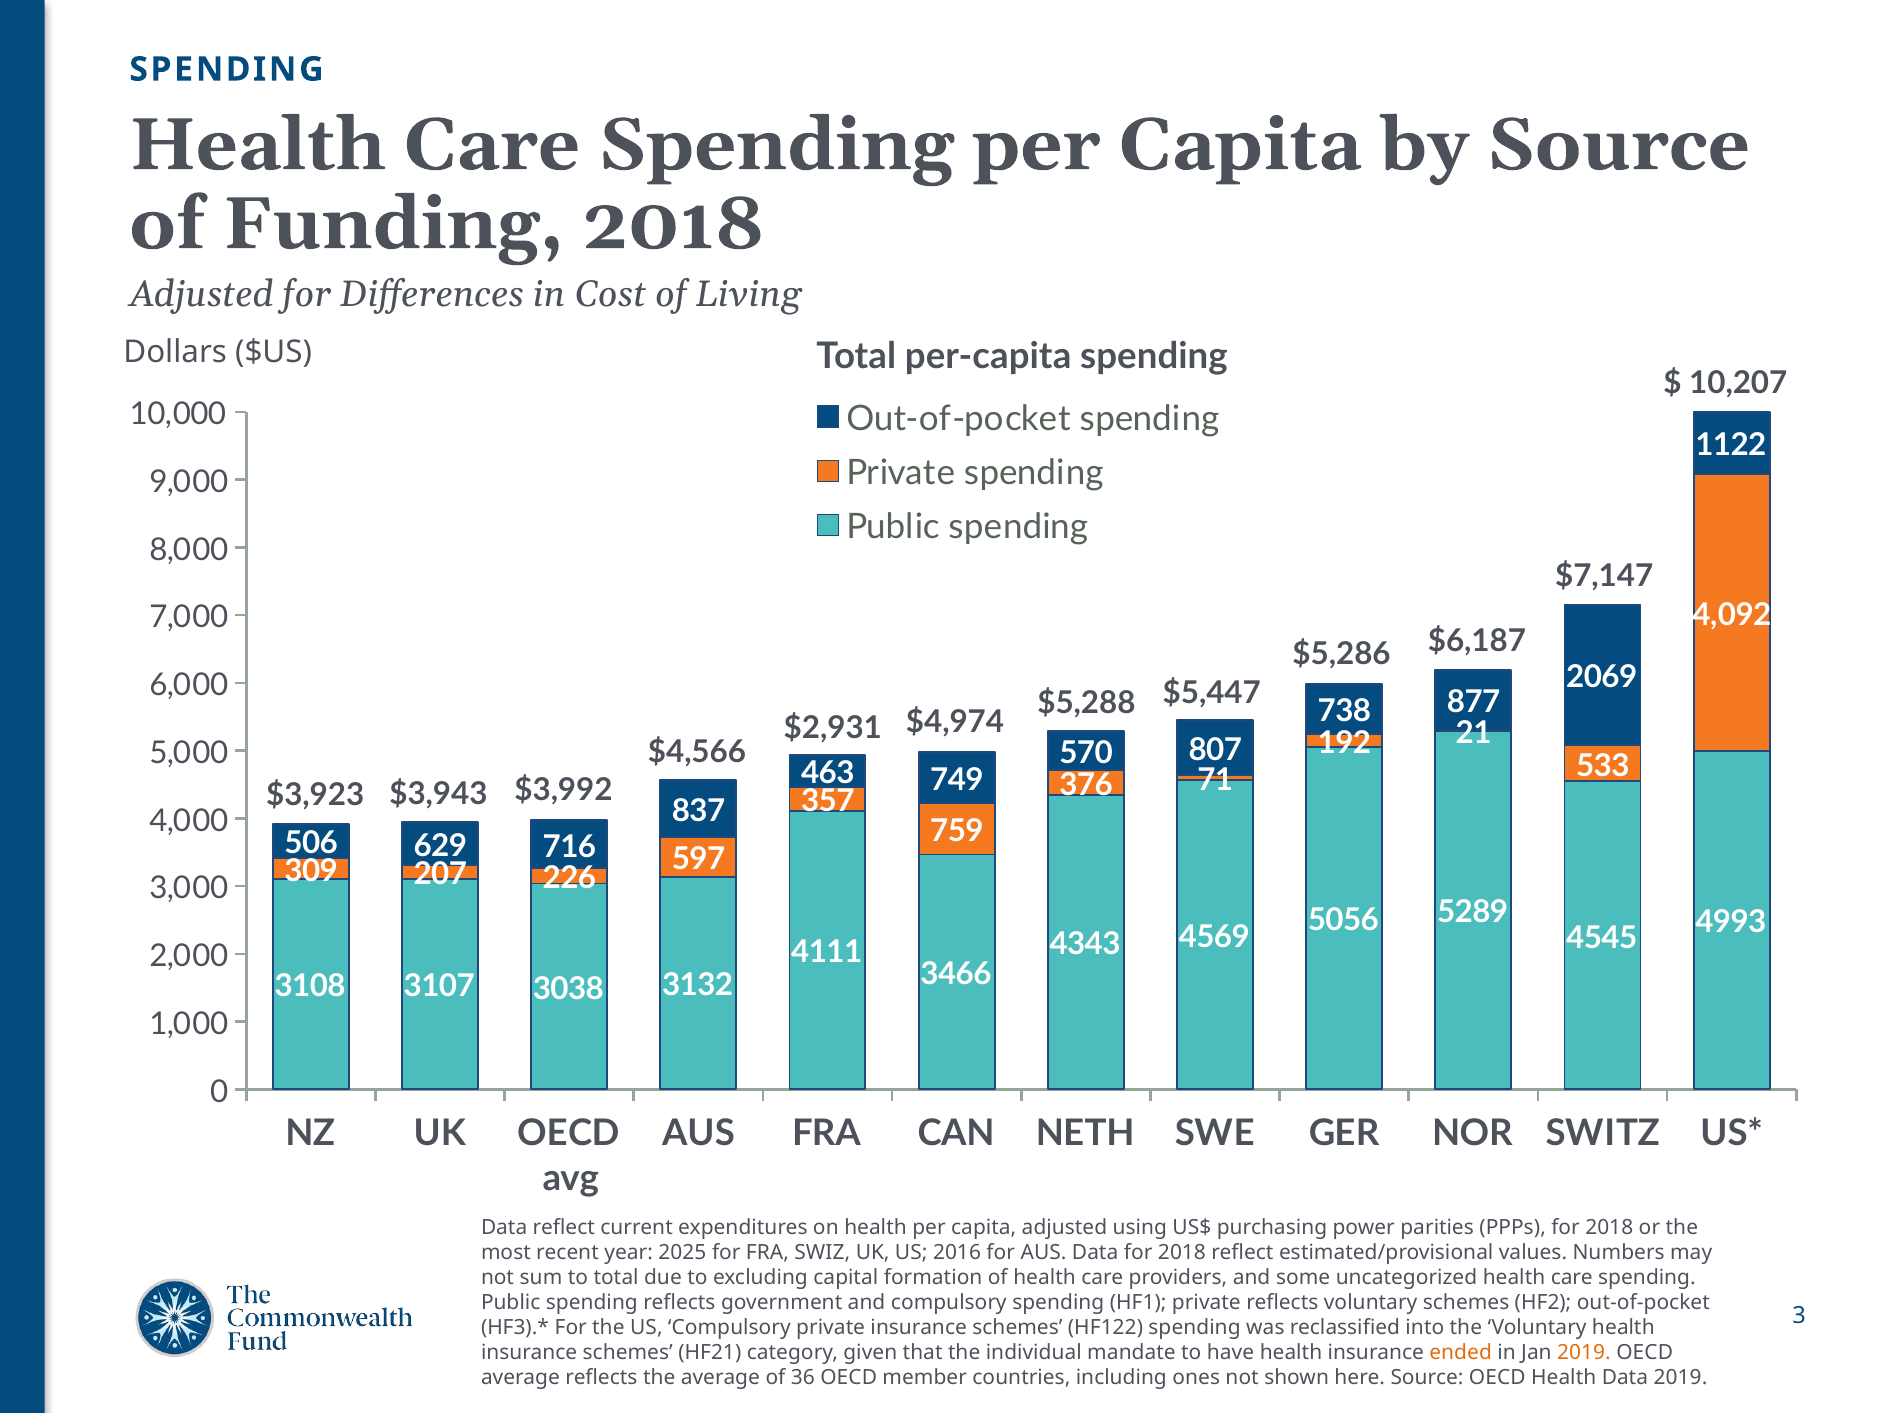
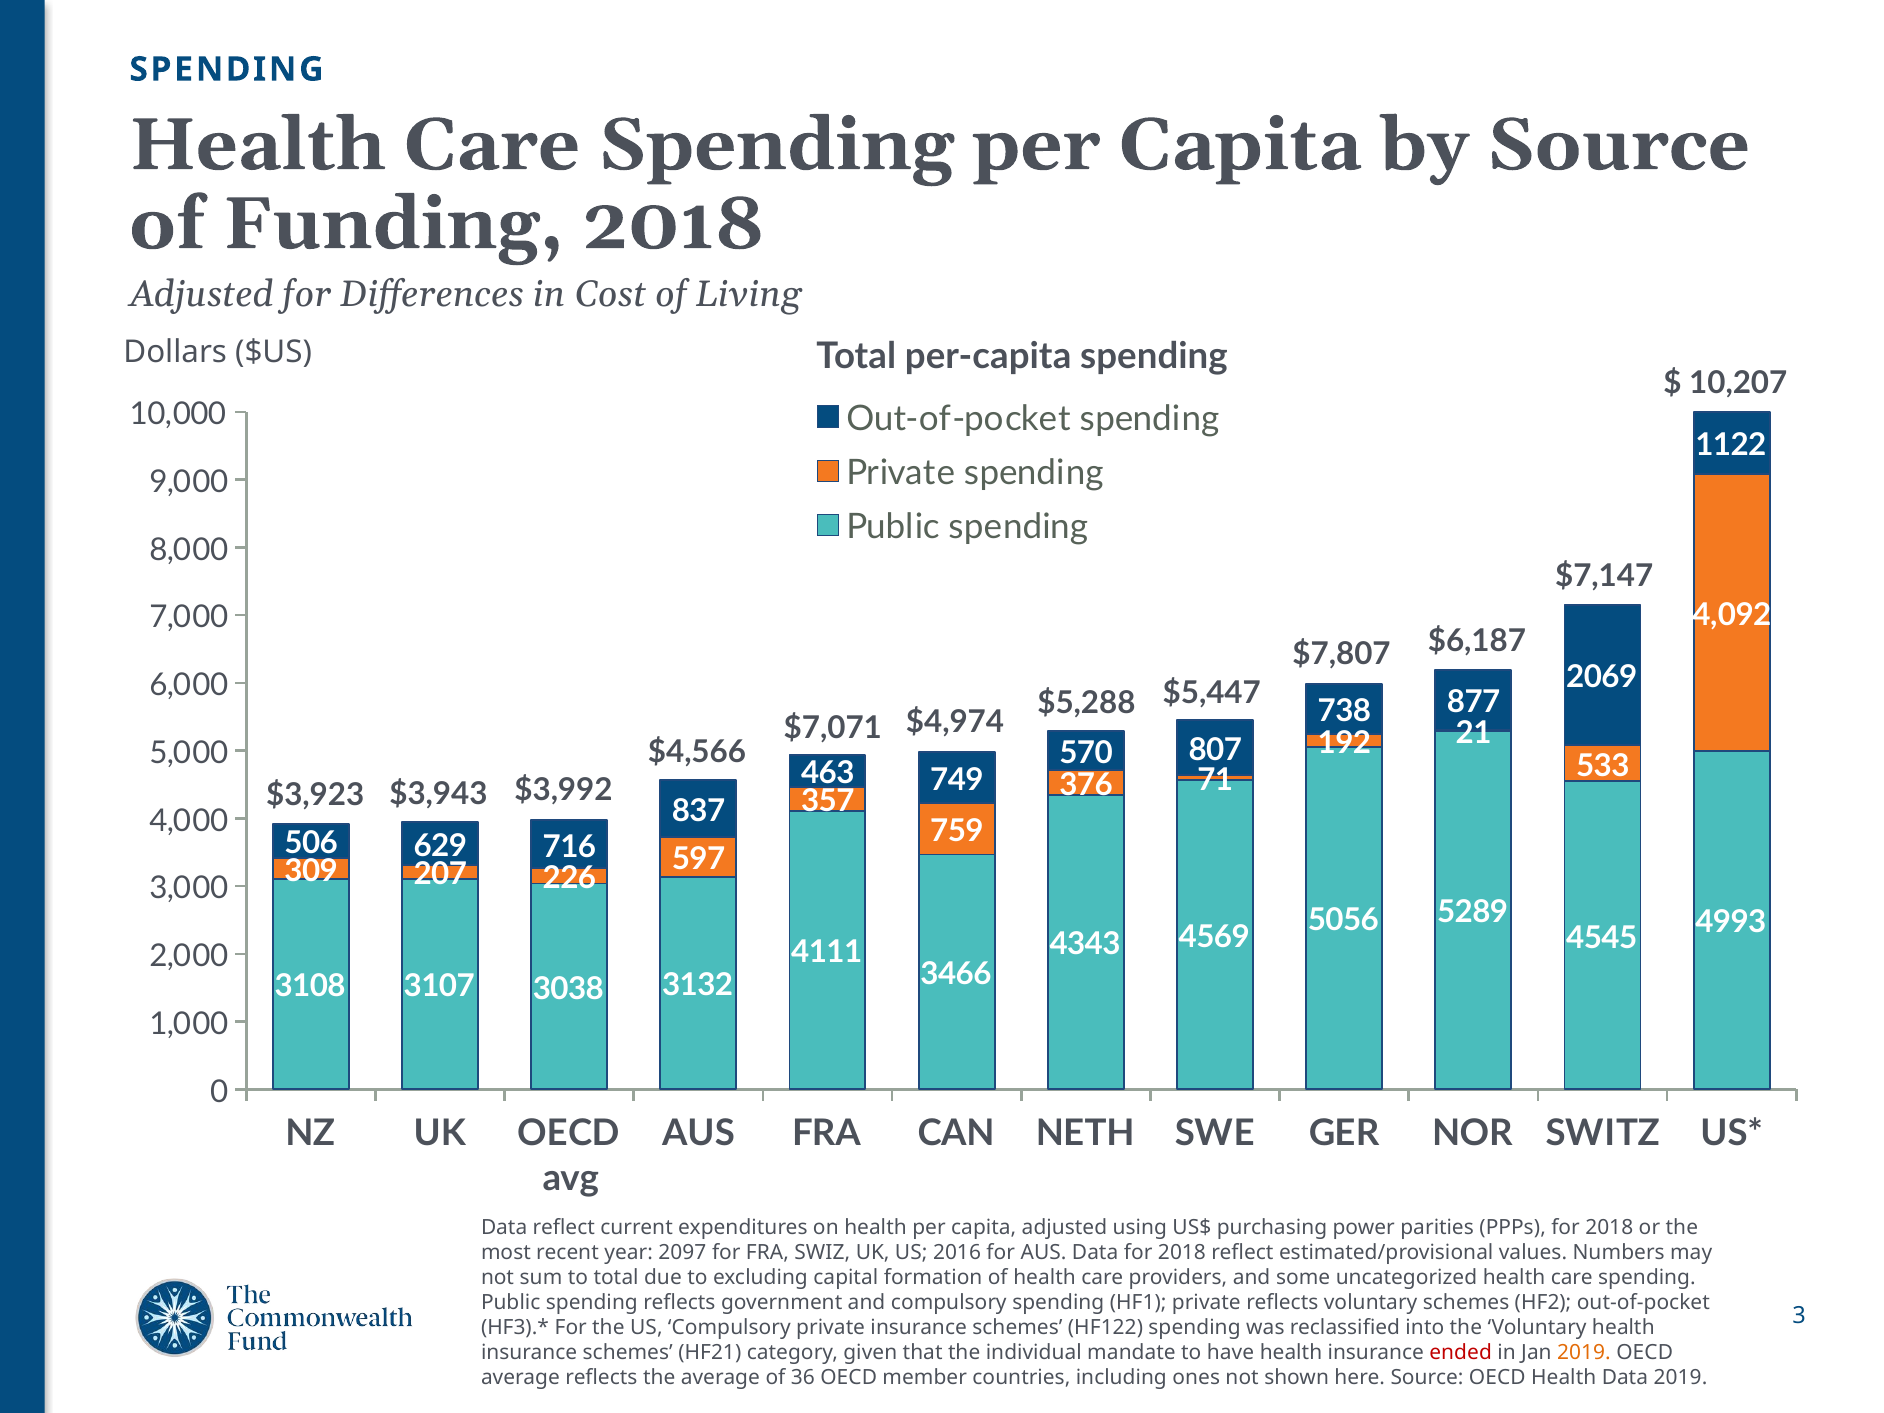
$5,286: $5,286 -> $7,807 (1342, 654)
$2,931: $2,931 -> $7,071 (833, 728)
2025: 2025 -> 2097 (682, 1252)
ended colour: orange -> red (1461, 1353)
